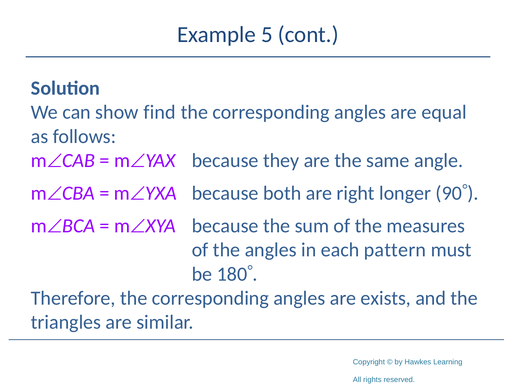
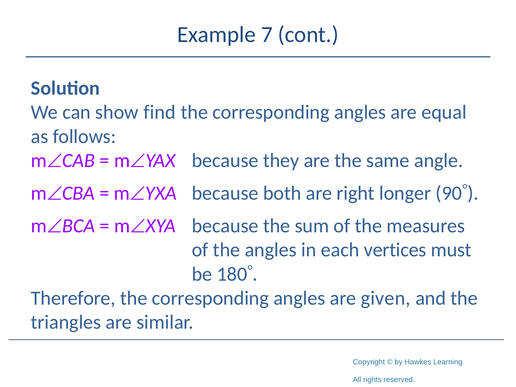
5: 5 -> 7 (267, 35)
pattern: pattern -> vertices (395, 250)
exists: exists -> given (386, 298)
